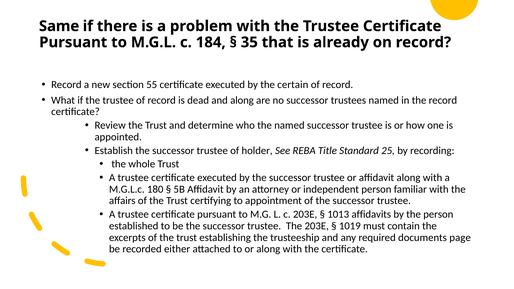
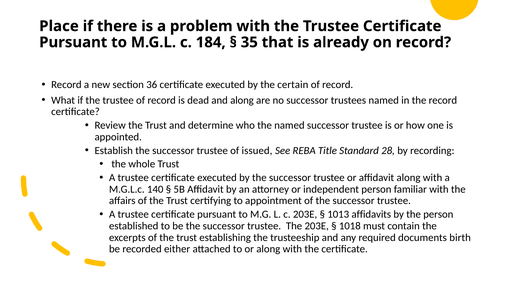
Same: Same -> Place (59, 26)
55: 55 -> 36 (152, 85)
holder: holder -> issued (257, 151)
25: 25 -> 28 (388, 151)
180: 180 -> 140 (155, 189)
1019: 1019 -> 1018 (350, 226)
page: page -> birth (460, 238)
